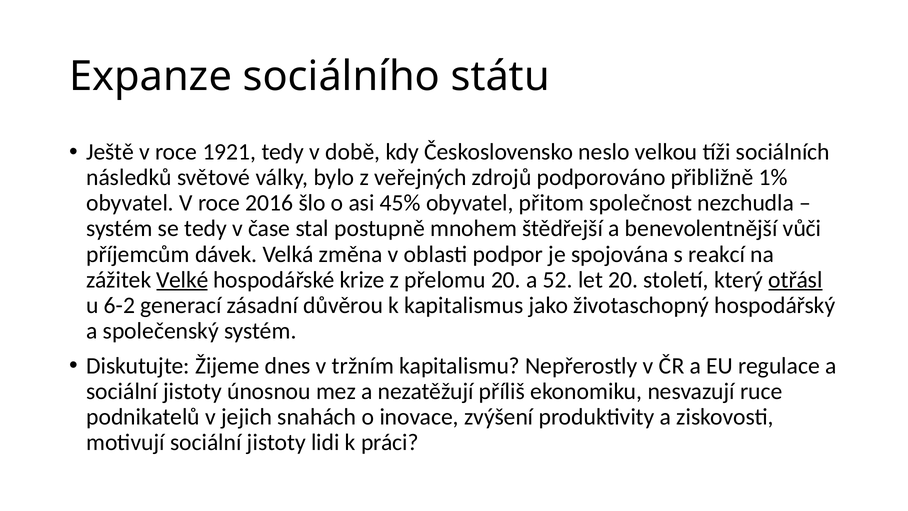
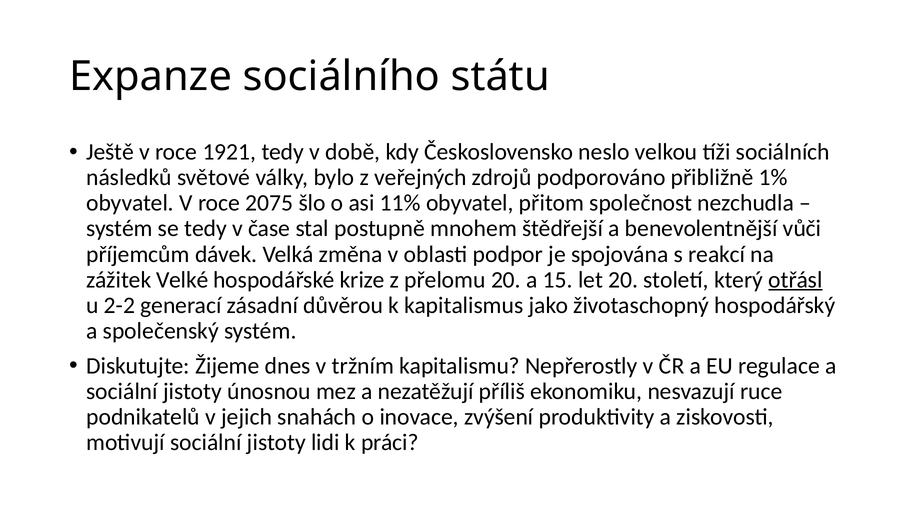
2016: 2016 -> 2075 (269, 203)
45%: 45% -> 11% (400, 203)
Velké underline: present -> none (182, 280)
52: 52 -> 15 (558, 280)
6-2: 6-2 -> 2-2 (120, 305)
